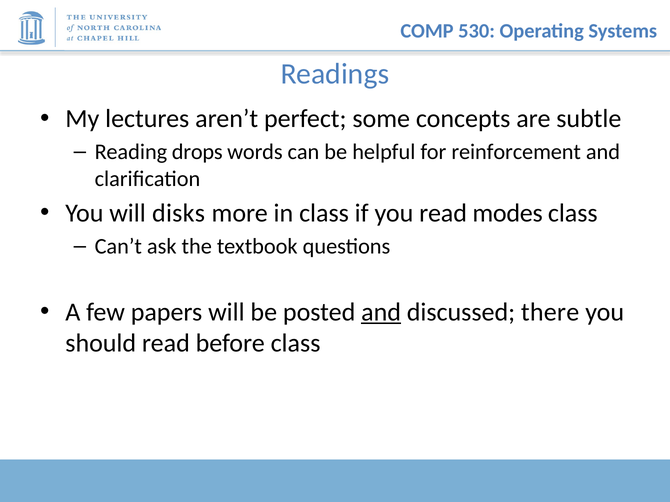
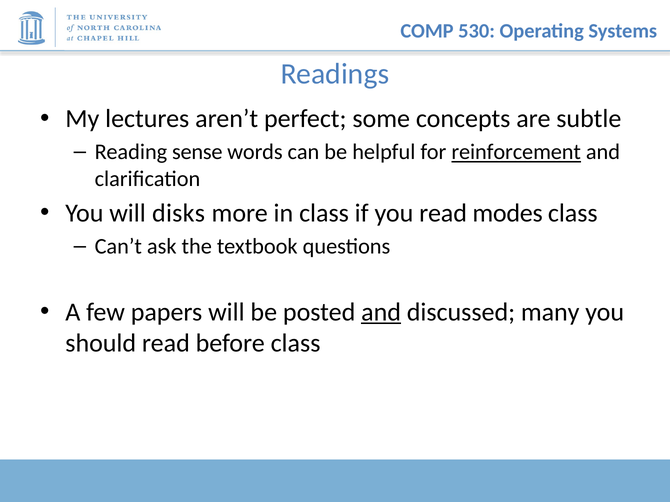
drops: drops -> sense (197, 152)
reinforcement underline: none -> present (516, 152)
there: there -> many (550, 312)
